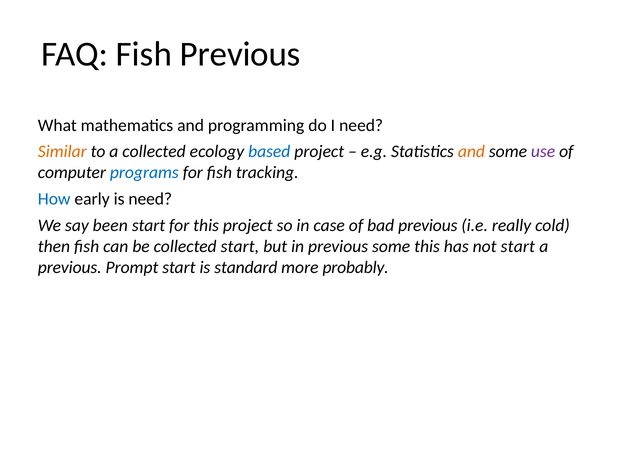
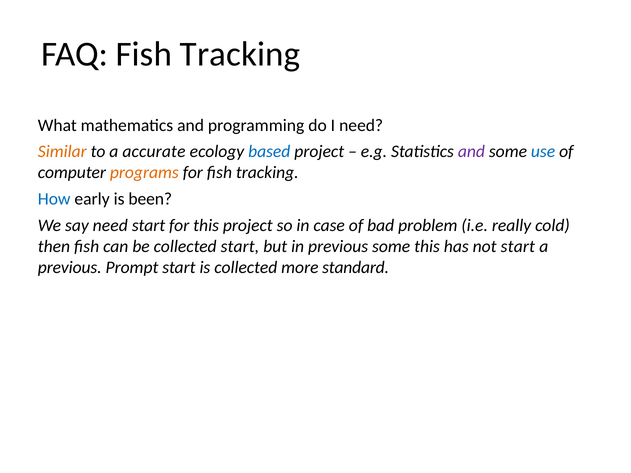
FAQ Fish Previous: Previous -> Tracking (240, 54)
a collected: collected -> accurate (154, 152)
and colour: orange -> purple (471, 152)
use colour: purple -> blue (543, 152)
programs colour: blue -> orange (144, 173)
is need: need -> been (150, 199)
say been: been -> need (110, 225)
bad previous: previous -> problem (428, 225)
is standard: standard -> collected (246, 268)
probably: probably -> standard (356, 268)
